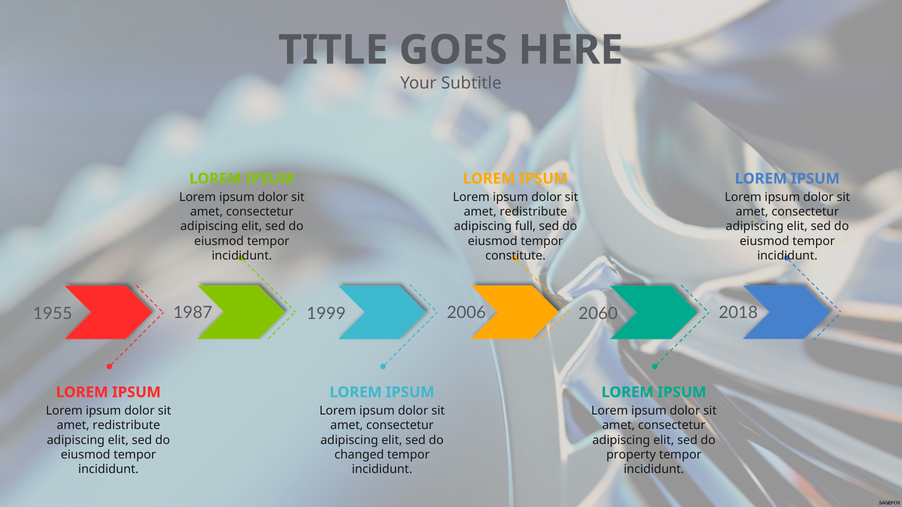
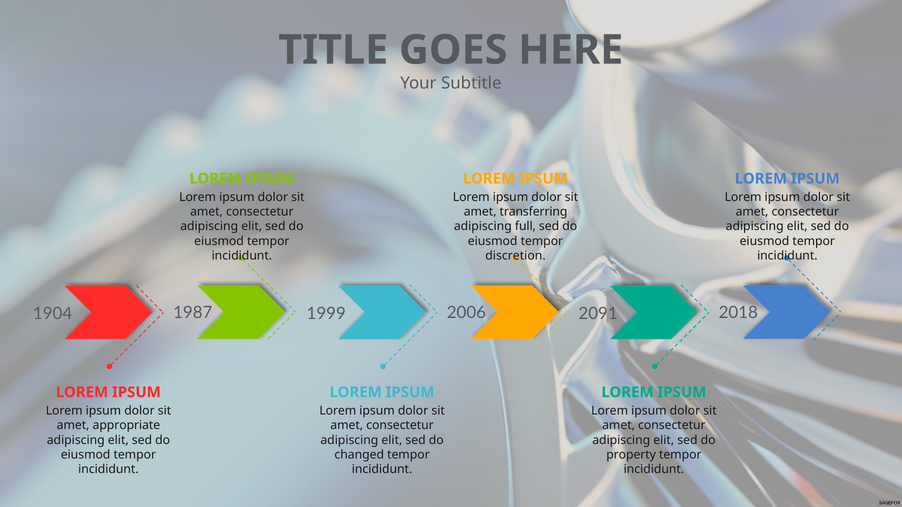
redistribute: redistribute -> transferring (534, 212)
constitute: constitute -> discretion (515, 256)
1955: 1955 -> 1904 (53, 314)
2060: 2060 -> 2091 (598, 314)
redistribute: redistribute -> appropriate (126, 426)
